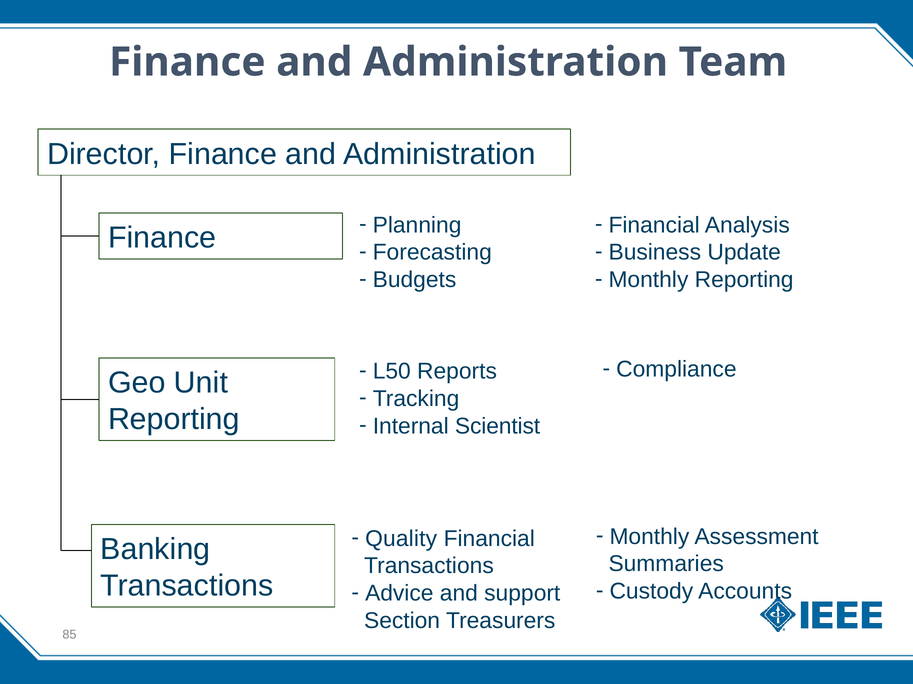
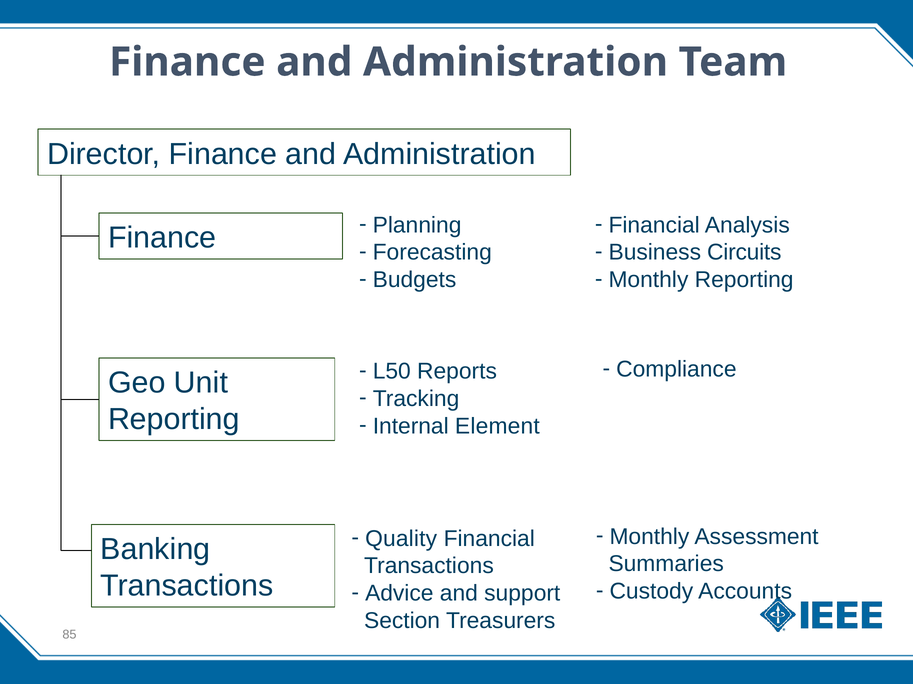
Update: Update -> Circuits (744, 253)
Scientist: Scientist -> Element (497, 427)
